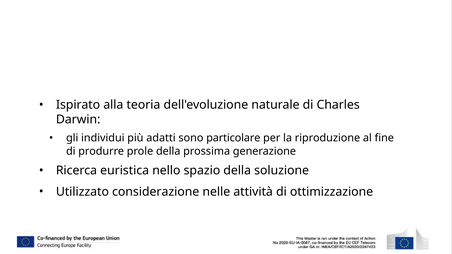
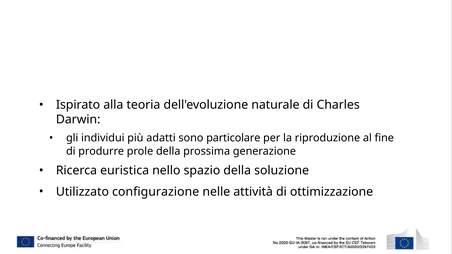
considerazione: considerazione -> configurazione (156, 192)
